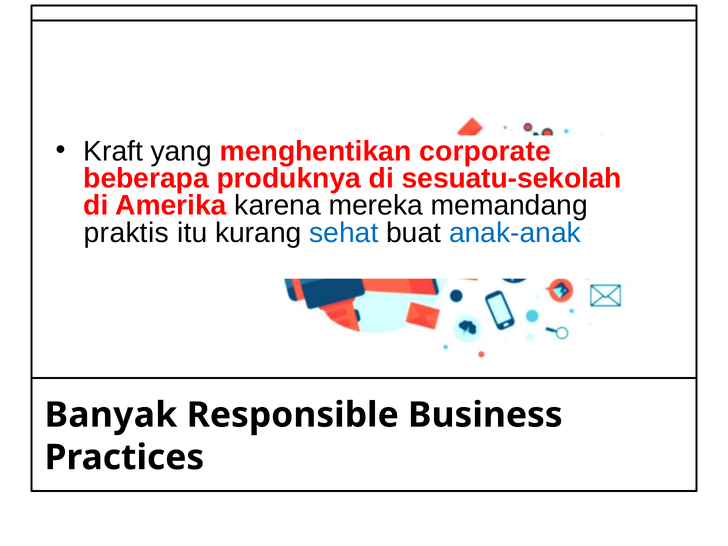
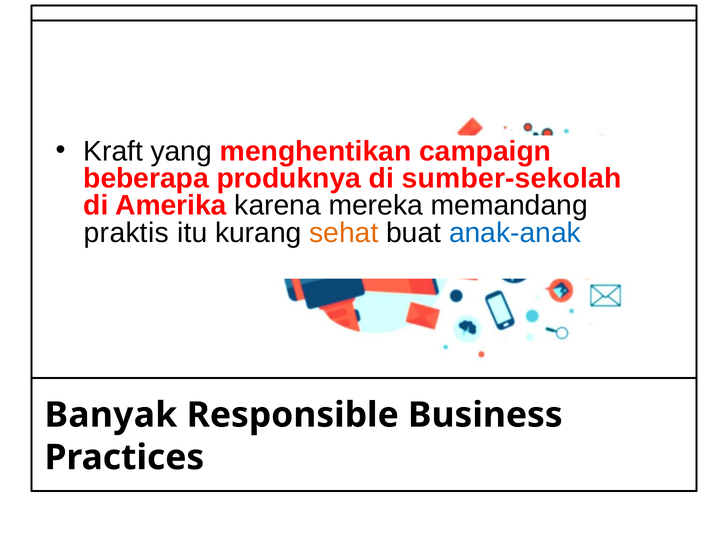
corporate: corporate -> campaign (485, 151)
sesuatu-sekolah: sesuatu-sekolah -> sumber-sekolah (512, 179)
sehat colour: blue -> orange (344, 233)
